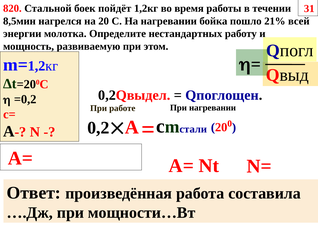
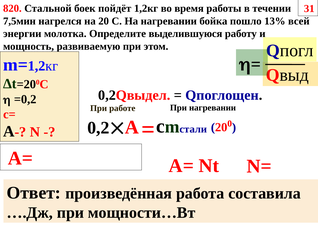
8,5мин: 8,5мин -> 7,5мин (19, 21)
21%: 21% -> 13% (275, 21)
нестандартных: нестандартных -> выделившуюся (185, 34)
